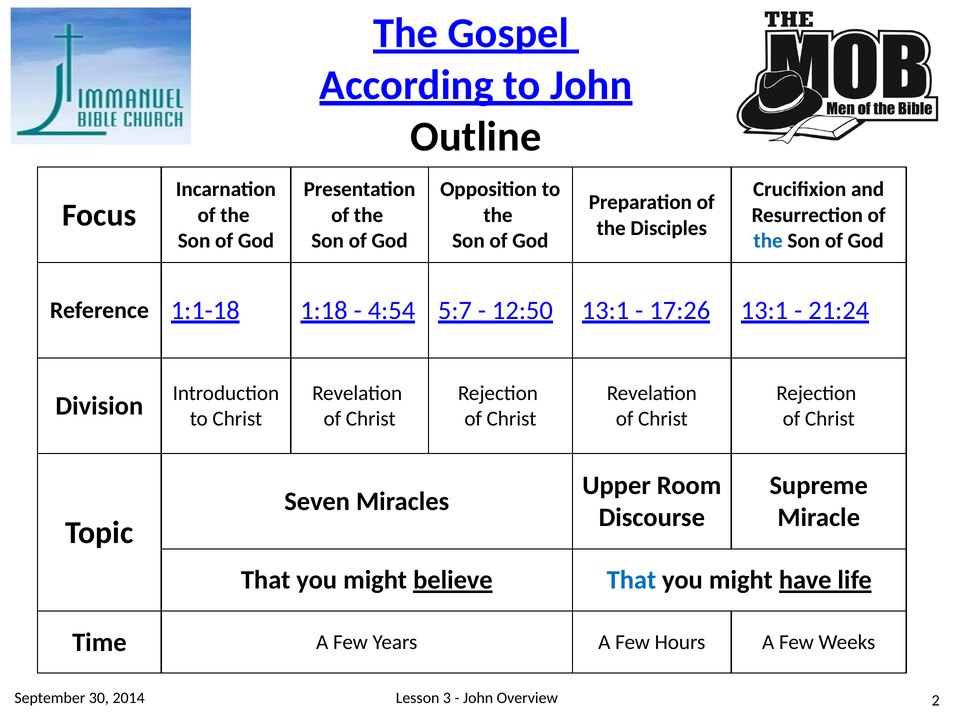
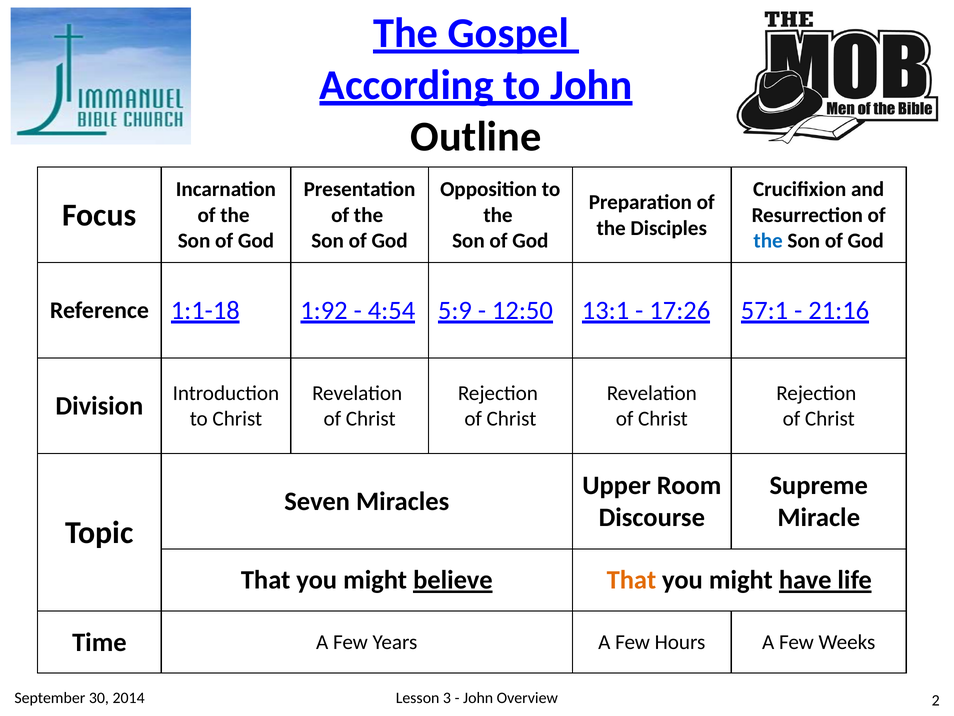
1:18: 1:18 -> 1:92 (324, 310)
5:7: 5:7 -> 5:9 (455, 310)
17:26 13:1: 13:1 -> 57:1 (765, 310)
21:24: 21:24 -> 21:16 (839, 310)
That colour: blue -> orange (631, 580)
